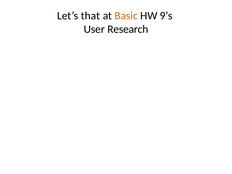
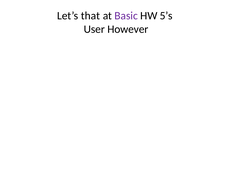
Basic colour: orange -> purple (126, 16)
9’s: 9’s -> 5’s (166, 16)
Research: Research -> However (128, 29)
